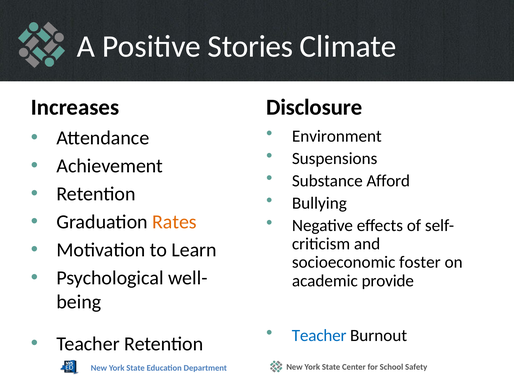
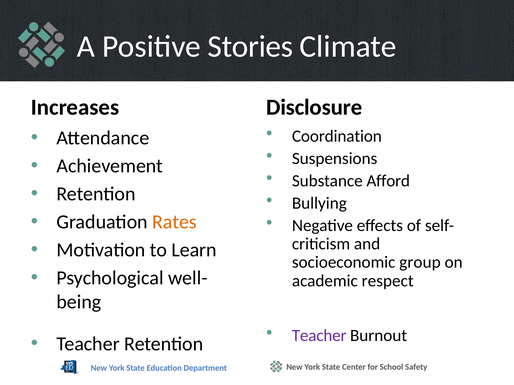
Environment: Environment -> Coordination (337, 136)
foster: foster -> group (420, 263)
provide: provide -> respect (388, 281)
Teacher colour: blue -> purple (319, 336)
